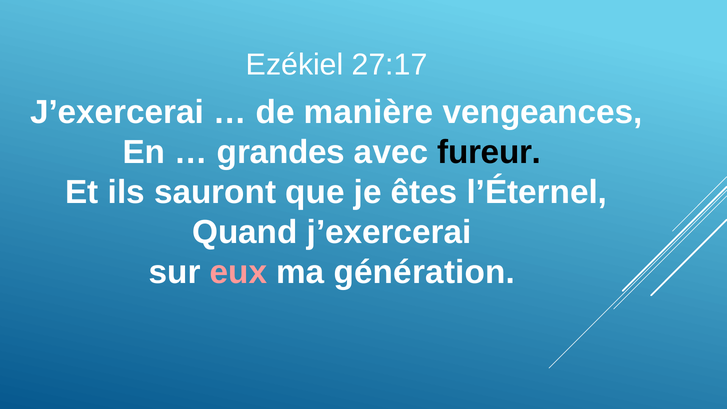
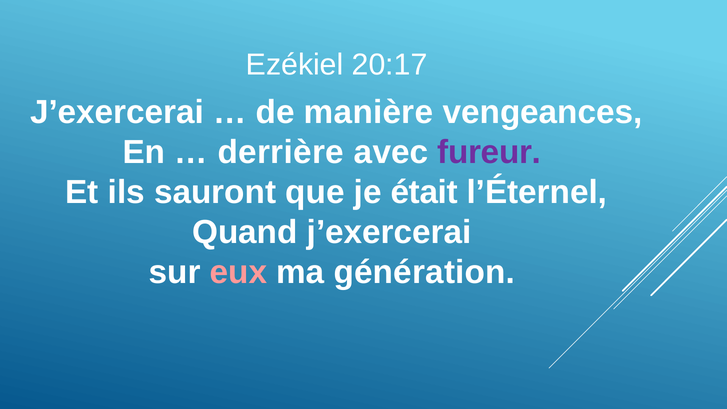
27:17: 27:17 -> 20:17 (390, 65)
grandes: grandes -> derrière (281, 152)
fureur colour: black -> purple (489, 152)
êtes: êtes -> était (424, 192)
